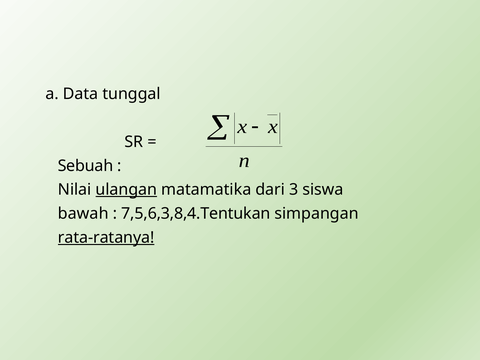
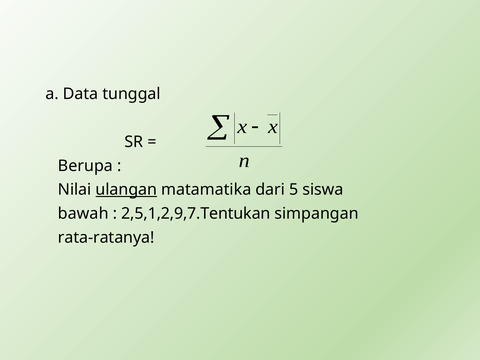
Sebuah: Sebuah -> Berupa (85, 166)
3: 3 -> 5 (294, 190)
7,5,6,3,8,4.Tentukan: 7,5,6,3,8,4.Tentukan -> 2,5,1,2,9,7.Tentukan (196, 214)
rata-ratanya underline: present -> none (106, 238)
